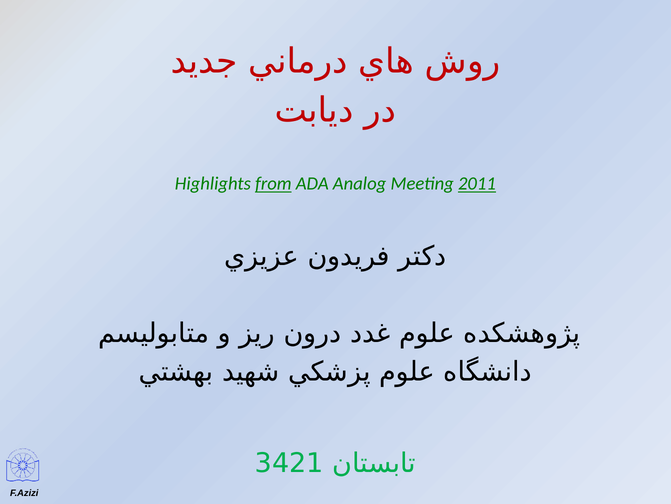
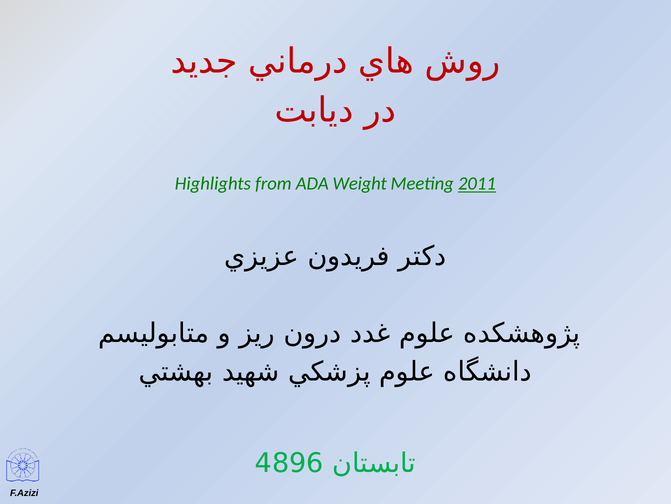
from underline: present -> none (273, 184)
Analog: Analog -> Weight (360, 184)
3421: 3421 -> 4896 (289, 462)
